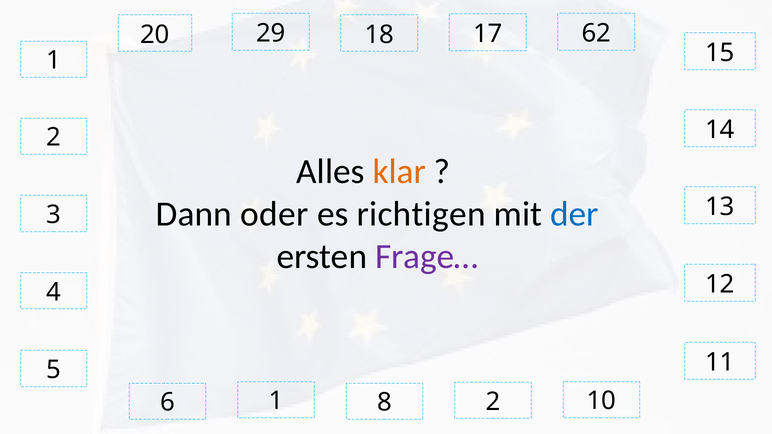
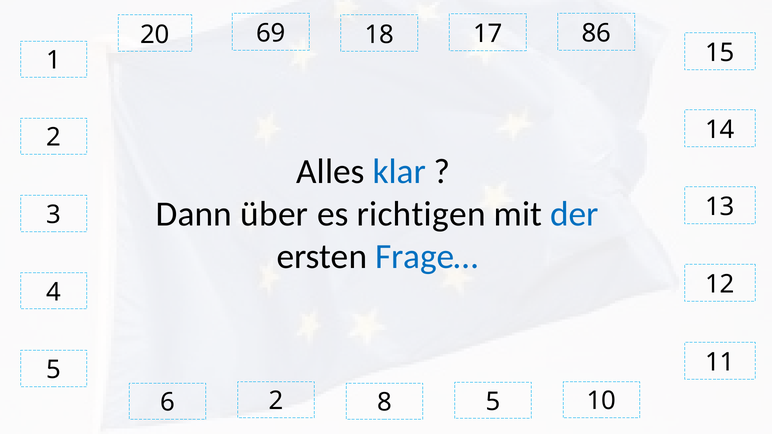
29: 29 -> 69 (271, 33)
62: 62 -> 86 (596, 33)
klar colour: orange -> blue (399, 172)
oder: oder -> über (274, 214)
Frage… colour: purple -> blue (427, 257)
6 1: 1 -> 2 (276, 401)
8 2: 2 -> 5 (493, 402)
